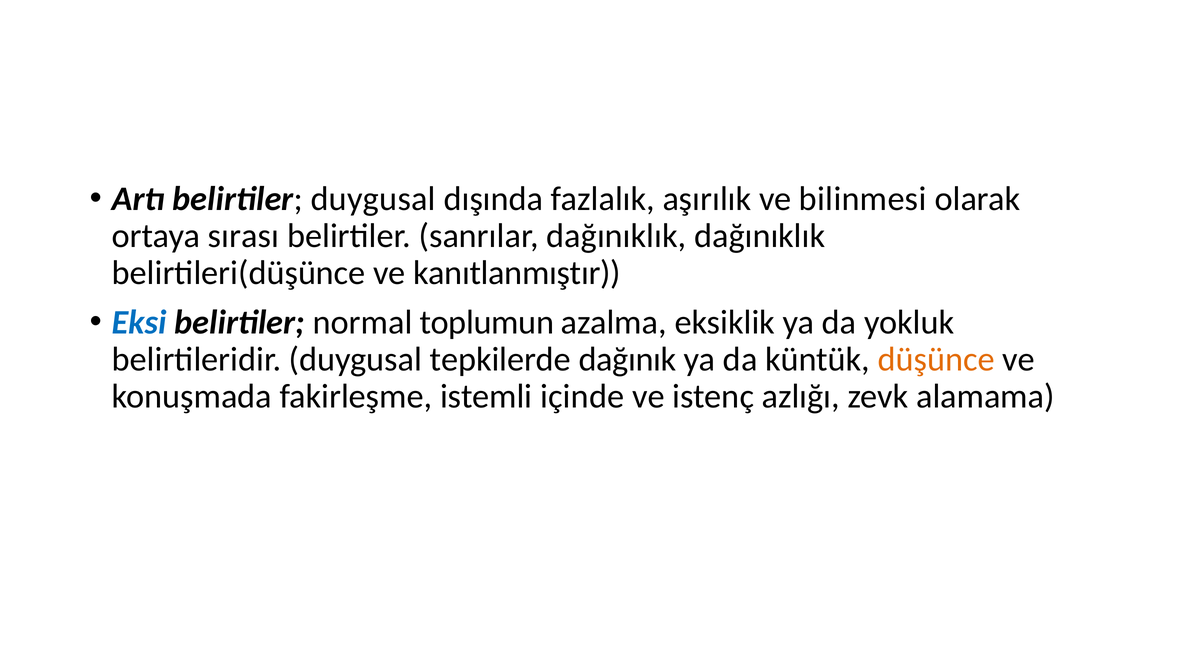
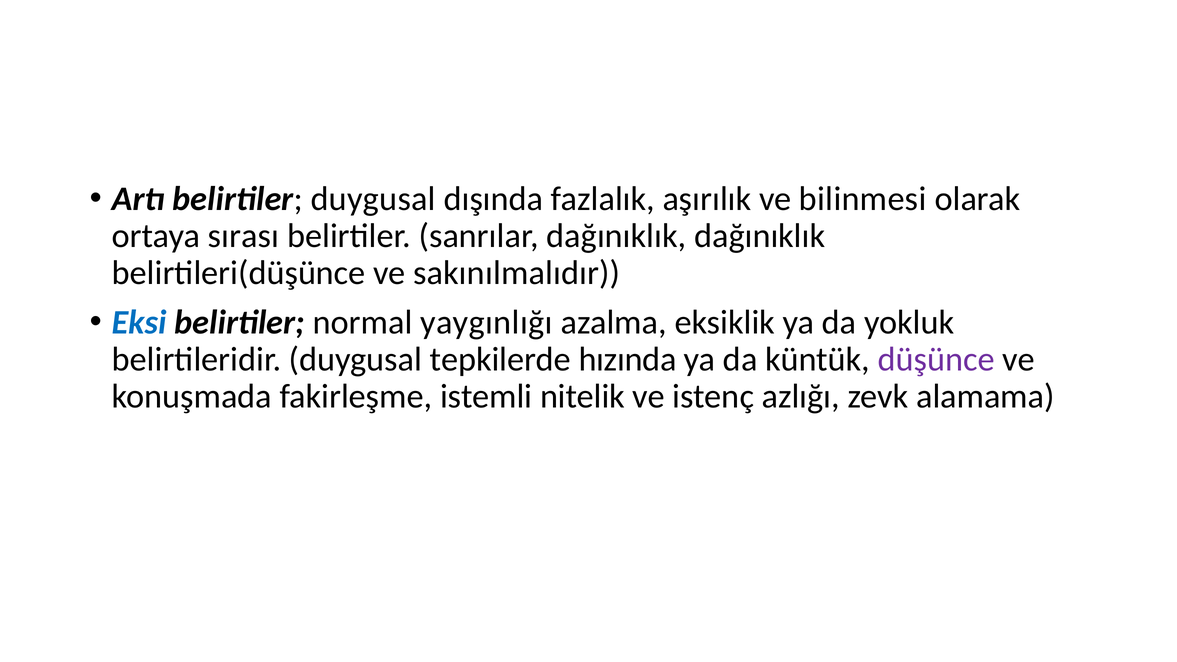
kanıtlanmıştır: kanıtlanmıştır -> sakınılmalıdır (517, 273)
toplumun: toplumun -> yaygınlığı (486, 323)
dağınık: dağınık -> hızında (628, 360)
düşünce colour: orange -> purple (936, 360)
içinde: içinde -> nitelik (582, 397)
